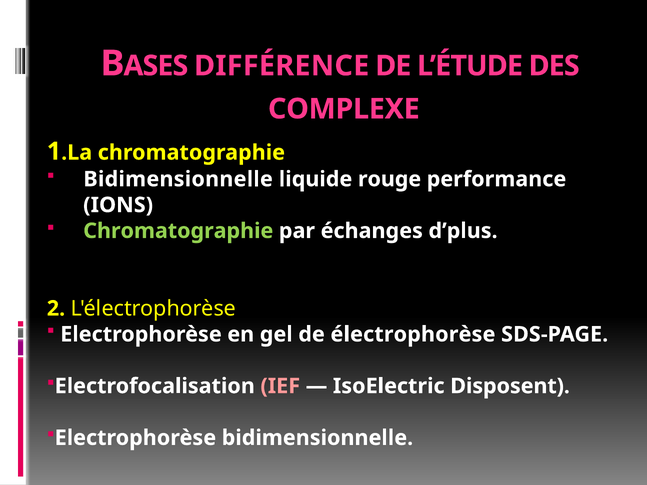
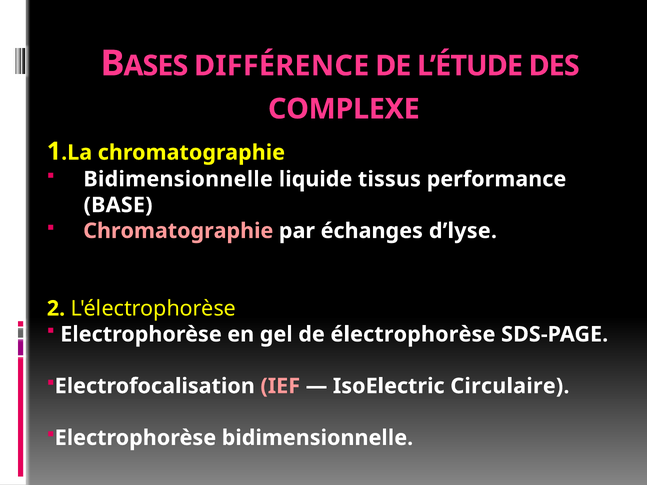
rouge: rouge -> tissus (389, 179)
IONS: IONS -> BASE (118, 205)
Chromatographie colour: light green -> pink (178, 231)
d’plus: d’plus -> d’lyse (463, 231)
Disposent: Disposent -> Circulaire (510, 386)
